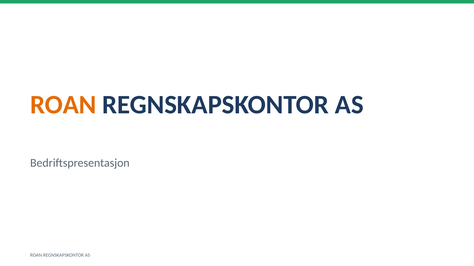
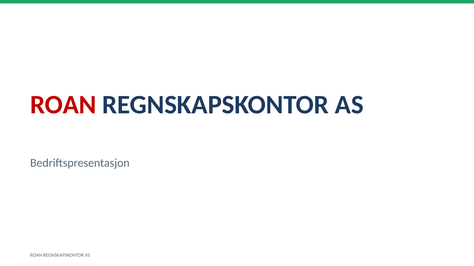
ROAN colour: orange -> red (63, 105)
